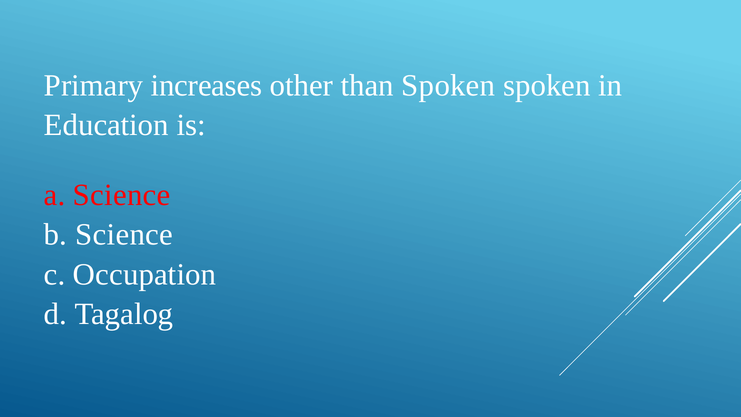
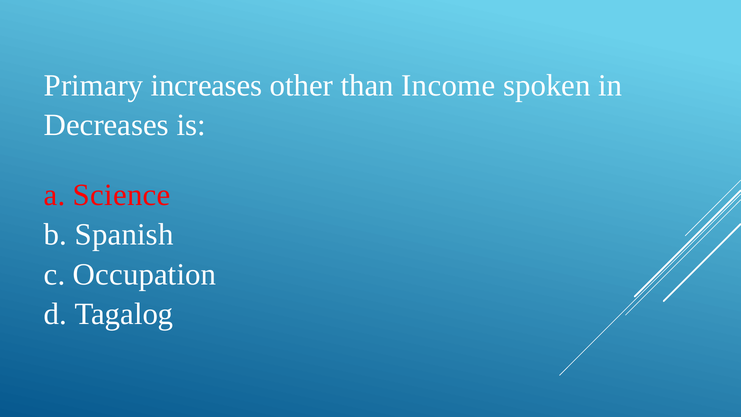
than Spoken: Spoken -> Income (448, 86)
Education: Education -> Decreases (106, 125)
Science: Science -> Spanish (124, 235)
